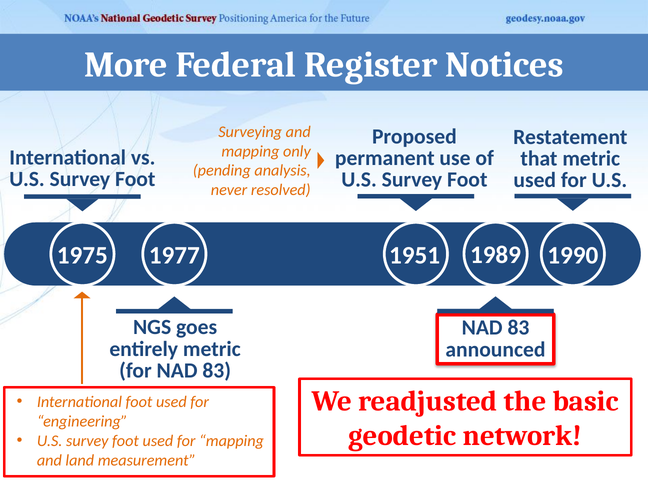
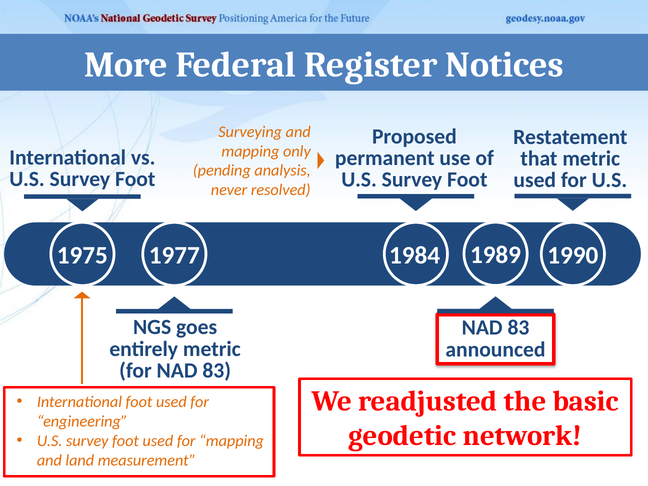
1951: 1951 -> 1984 (415, 255)
